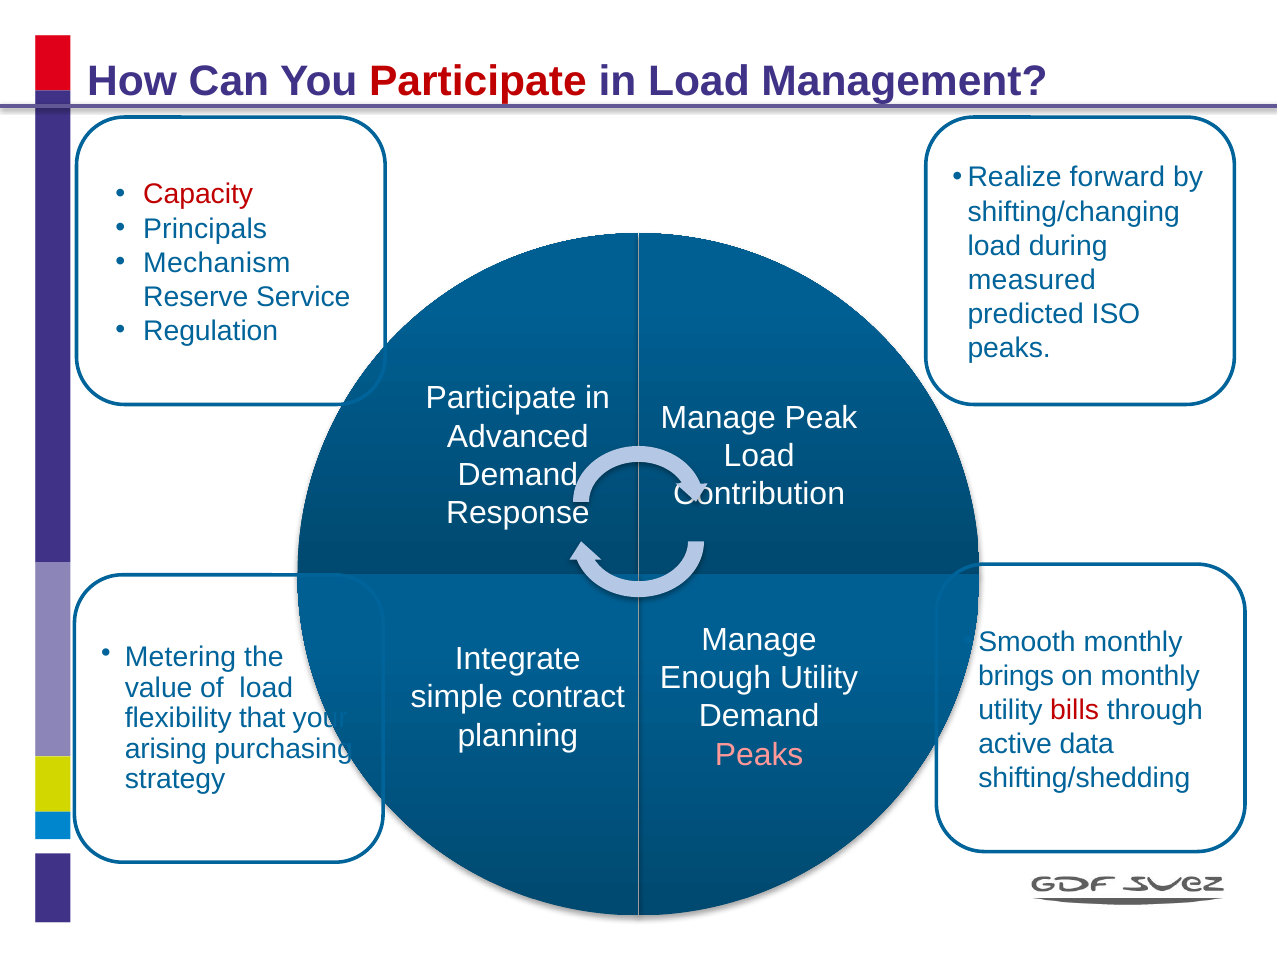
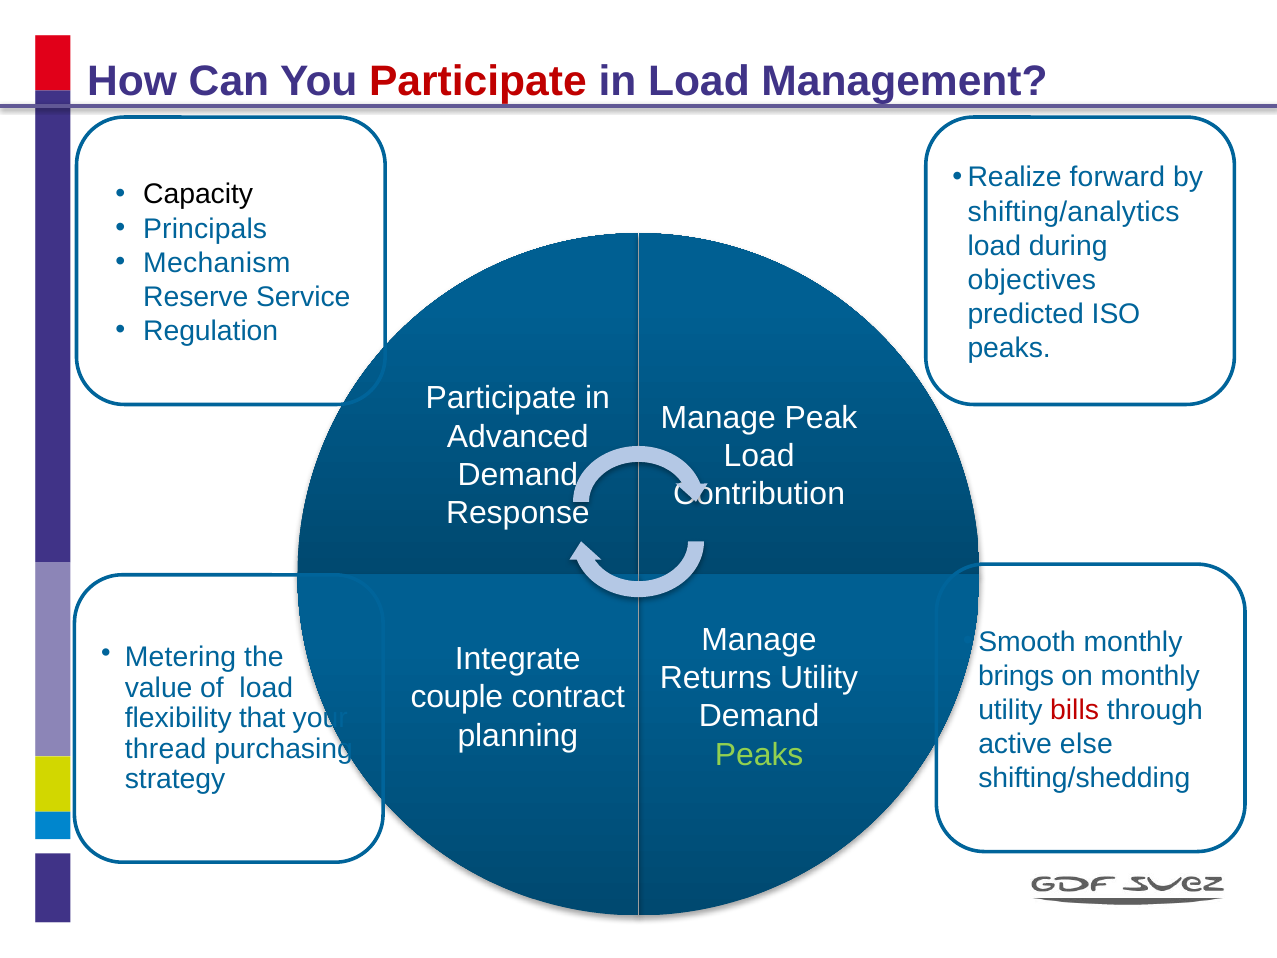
Capacity colour: red -> black (198, 195)
shifting/changing: shifting/changing -> shifting/analytics (1074, 212)
measured: measured -> objectives (1032, 280)
Enough: Enough -> Returns (716, 678)
simple: simple -> couple (457, 697)
data: data -> else (1086, 744)
arising: arising -> thread (166, 749)
Peaks colour: pink -> light green (759, 755)
